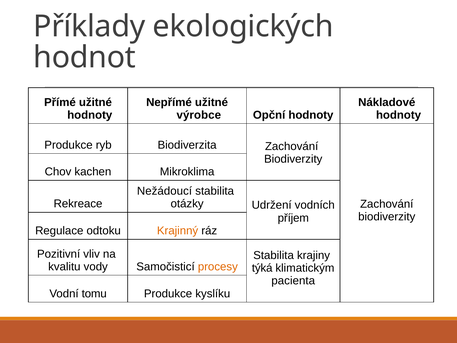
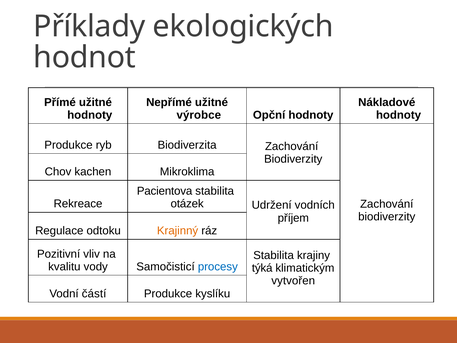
Nežádoucí: Nežádoucí -> Pacientova (165, 191)
otázky: otázky -> otázek (187, 204)
procesy colour: orange -> blue (218, 267)
pacienta: pacienta -> vytvořen (293, 281)
tomu: tomu -> částí (94, 293)
